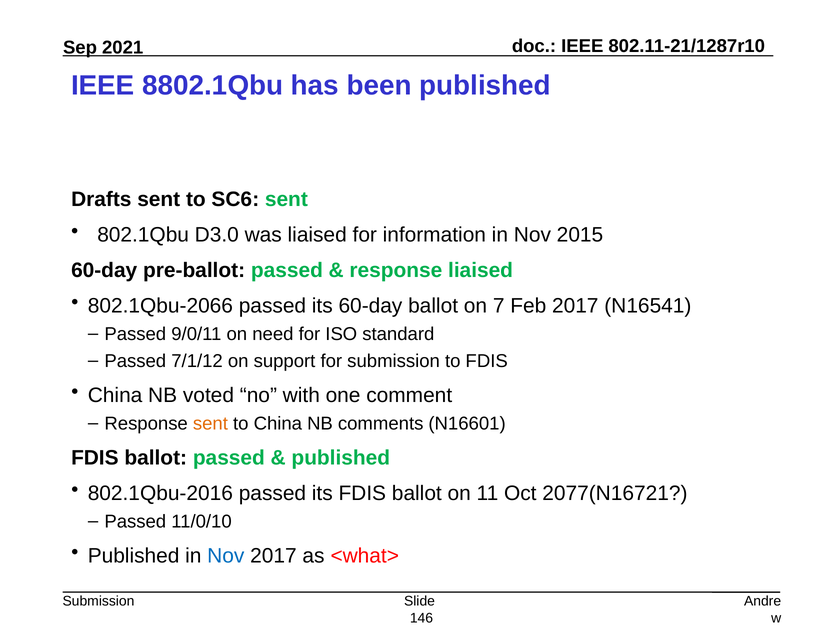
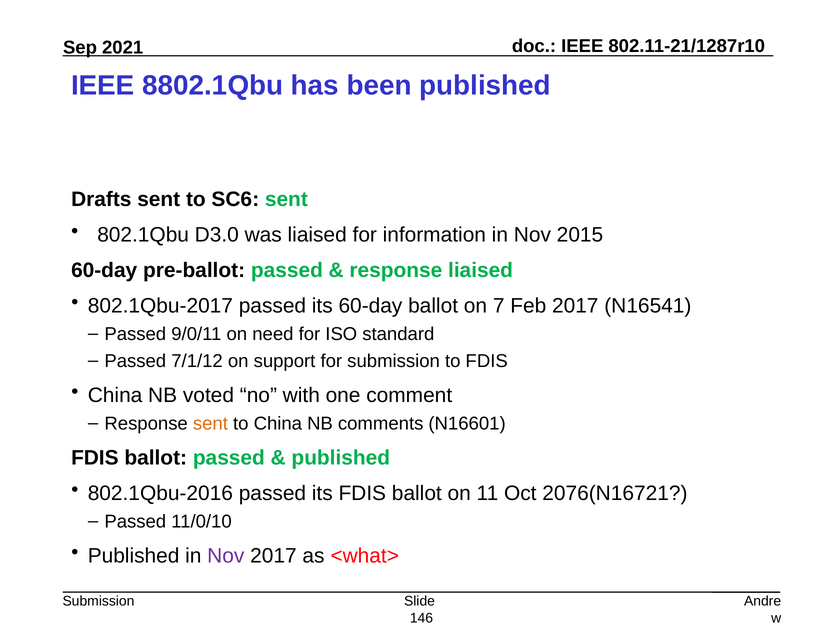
802.1Qbu-2066: 802.1Qbu-2066 -> 802.1Qbu-2017 (160, 306)
2077(N16721: 2077(N16721 -> 2076(N16721 (615, 493)
Nov colour: blue -> purple (226, 556)
